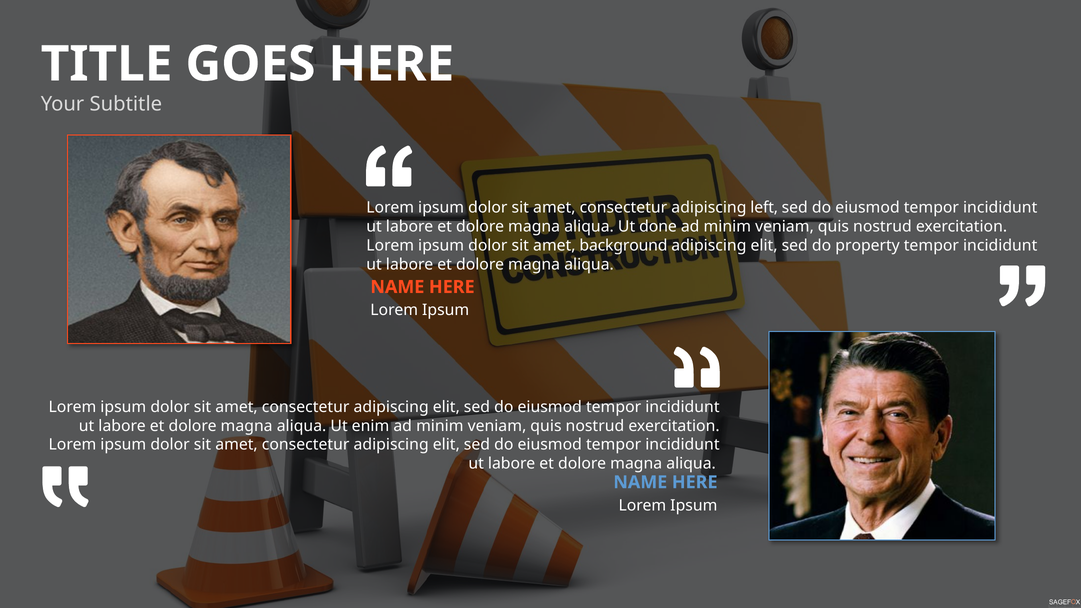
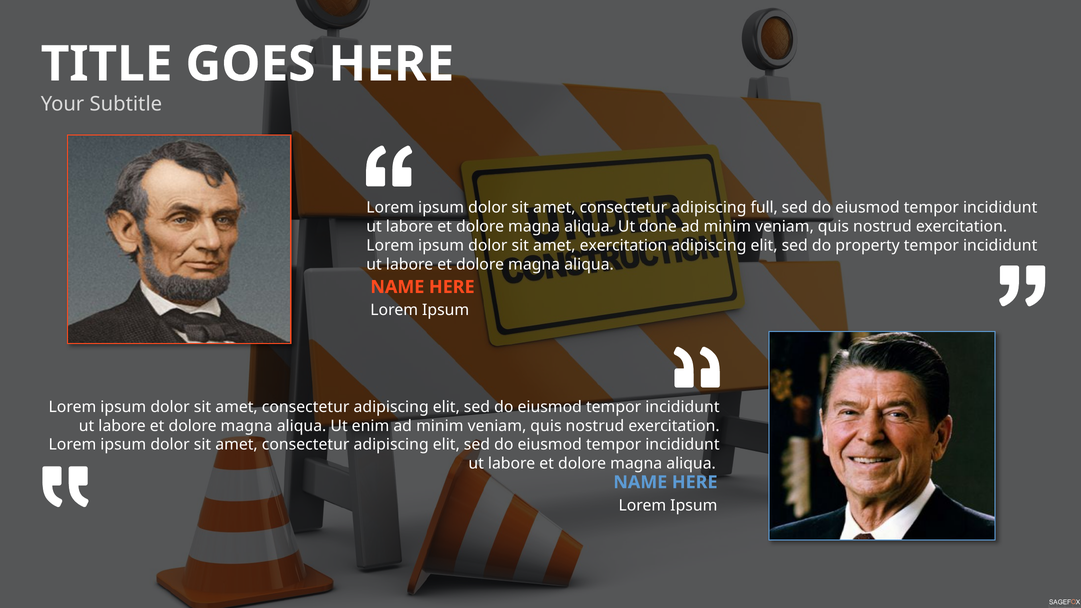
left: left -> full (764, 208)
amet background: background -> exercitation (623, 246)
